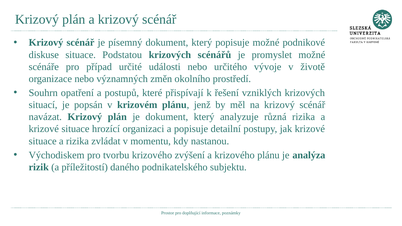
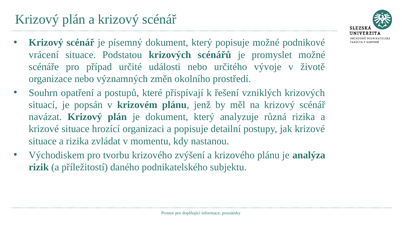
diskuse: diskuse -> vrácení (44, 55)
